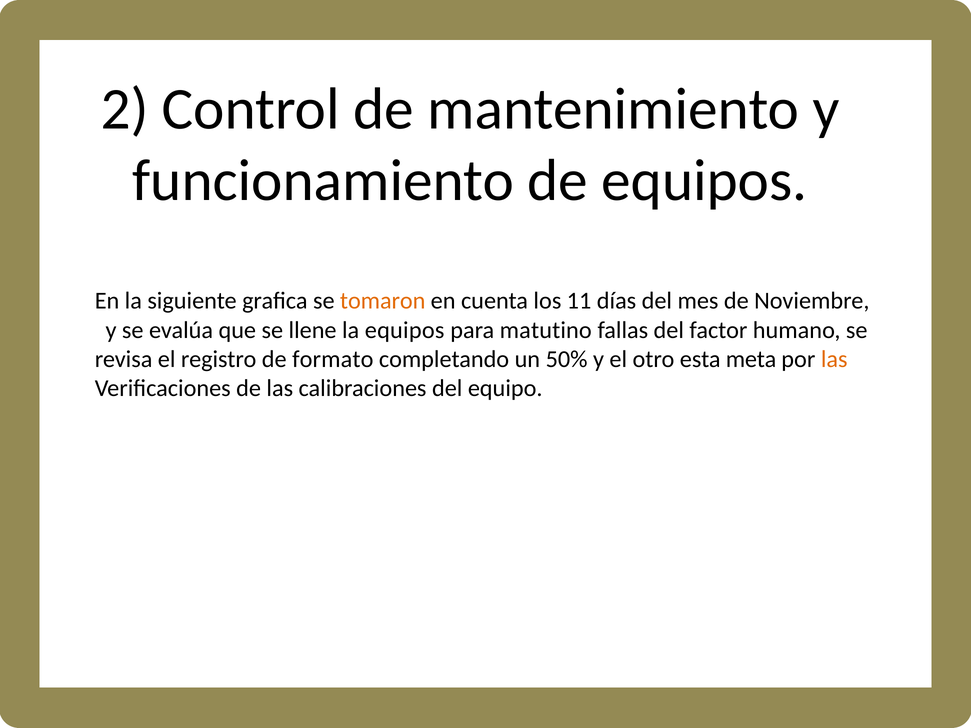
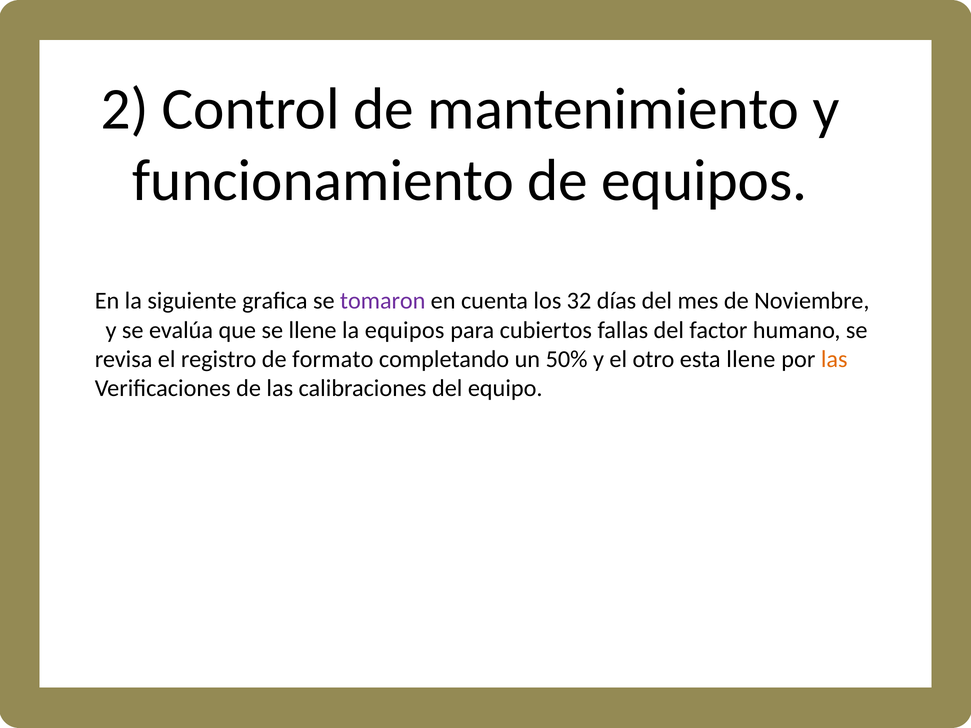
tomaron colour: orange -> purple (383, 301)
11: 11 -> 32 (579, 301)
matutino: matutino -> cubiertos (546, 330)
esta meta: meta -> llene (751, 359)
